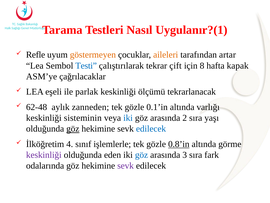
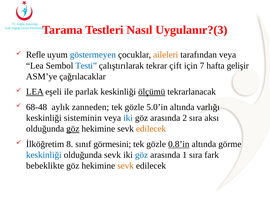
Uygulanır?(1: Uygulanır?(1 -> Uygulanır?(3 (192, 30)
göstermeyen colour: orange -> blue (93, 55)
tarafından artar: artar -> veya (228, 55)
8: 8 -> 7 (202, 65)
kapak: kapak -> gelişir (238, 65)
LEA underline: none -> present (35, 92)
ölçümü underline: none -> present (152, 92)
62-48: 62-48 -> 68-48 (37, 107)
0.1’in: 0.1’in -> 5.0’in (157, 107)
yaşı: yaşı -> aksı (212, 118)
edilecek colour: blue -> orange (151, 128)
4: 4 -> 8 (70, 144)
işlemlerle: işlemlerle -> görmesini (112, 144)
keskinliği colour: purple -> blue (44, 155)
olduğunda eden: eden -> sevk (112, 155)
3: 3 -> 1 (185, 155)
odalarında: odalarında -> bebeklikte (45, 165)
sevk colour: purple -> orange (126, 165)
